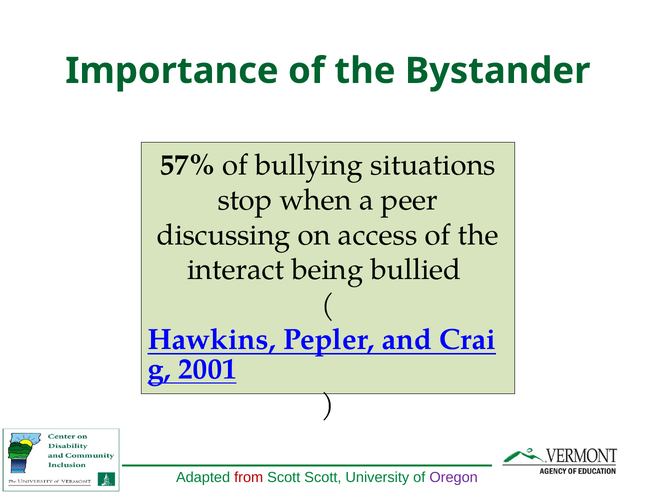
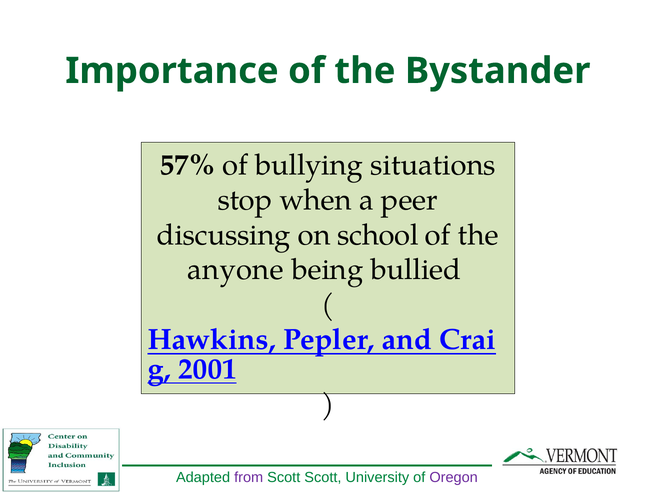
access: access -> school (378, 235)
interact: interact -> anyone (236, 270)
from colour: red -> purple (249, 478)
